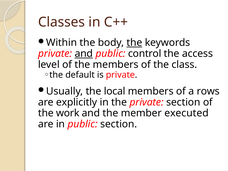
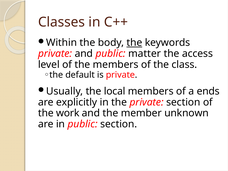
and underline: present -> none (84, 54)
control: control -> matter (145, 54)
rows: rows -> ends (208, 91)
executed: executed -> unknown (187, 113)
